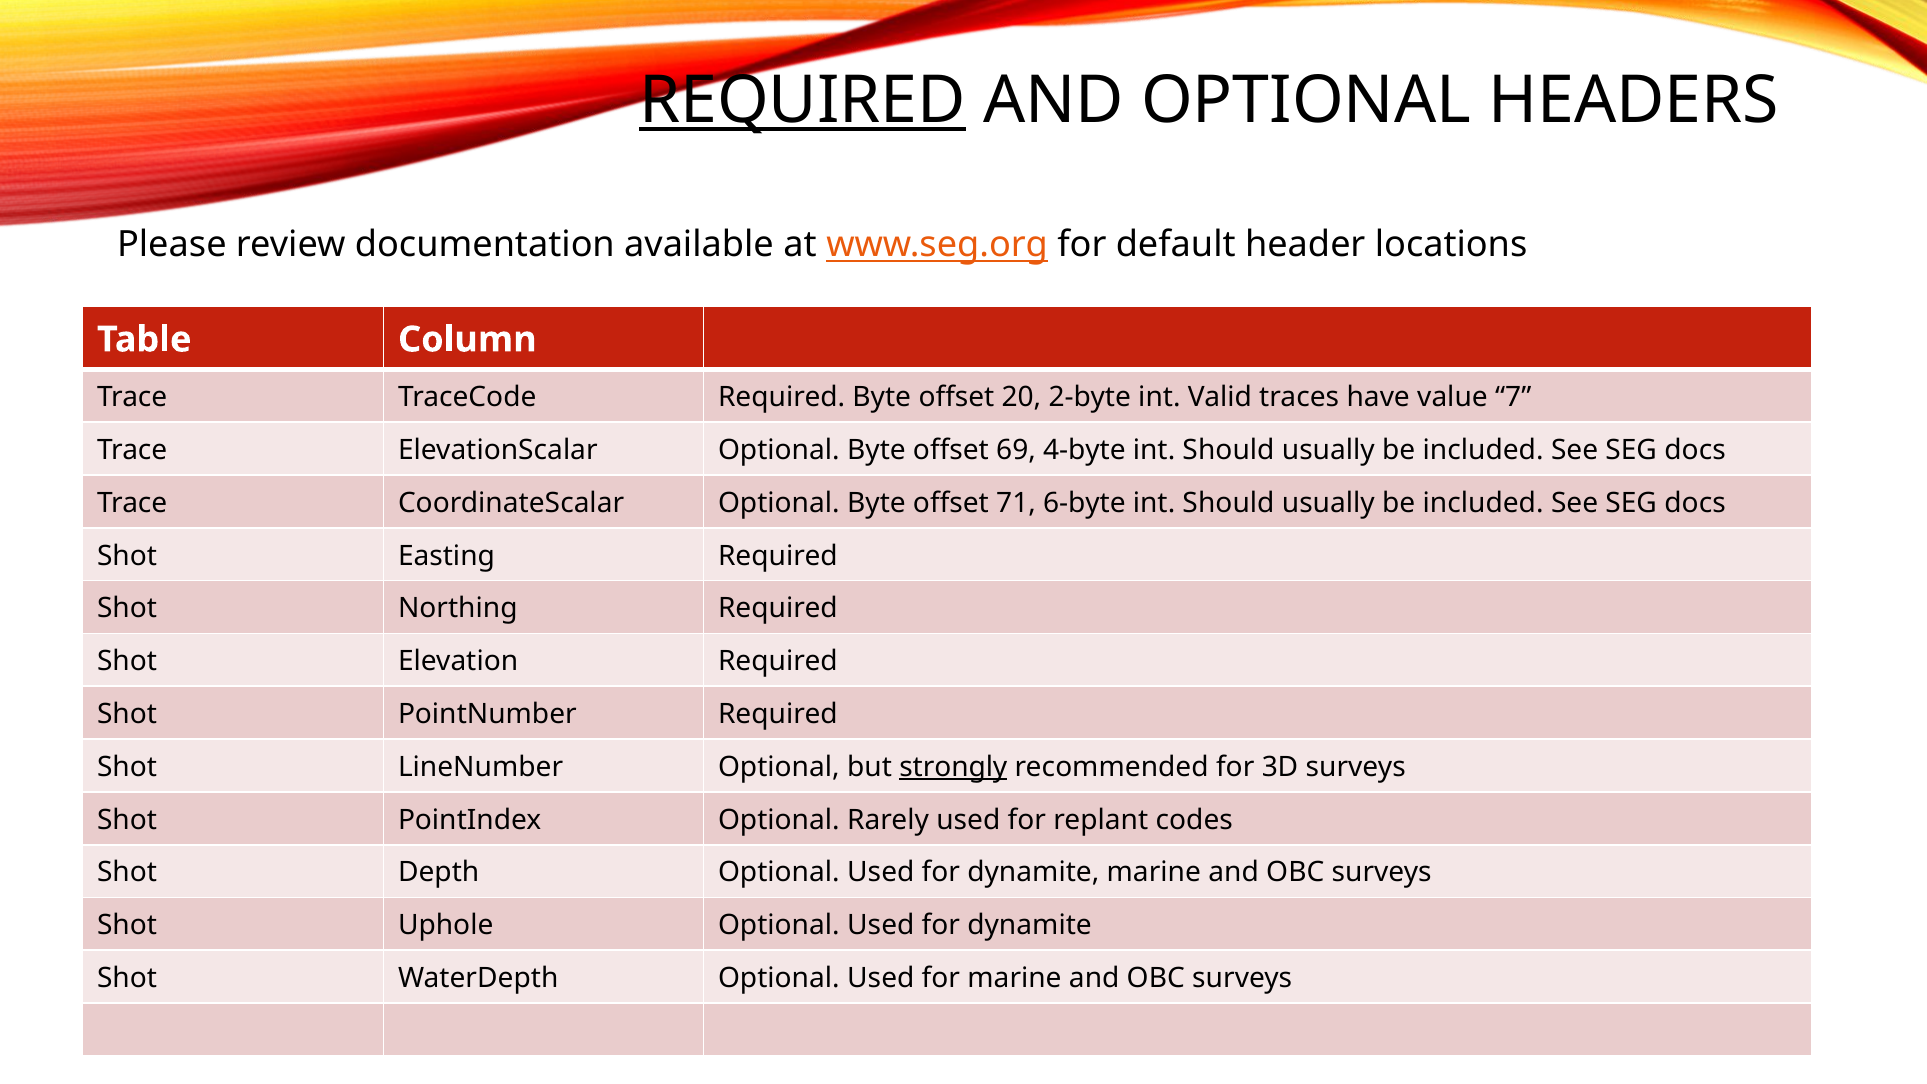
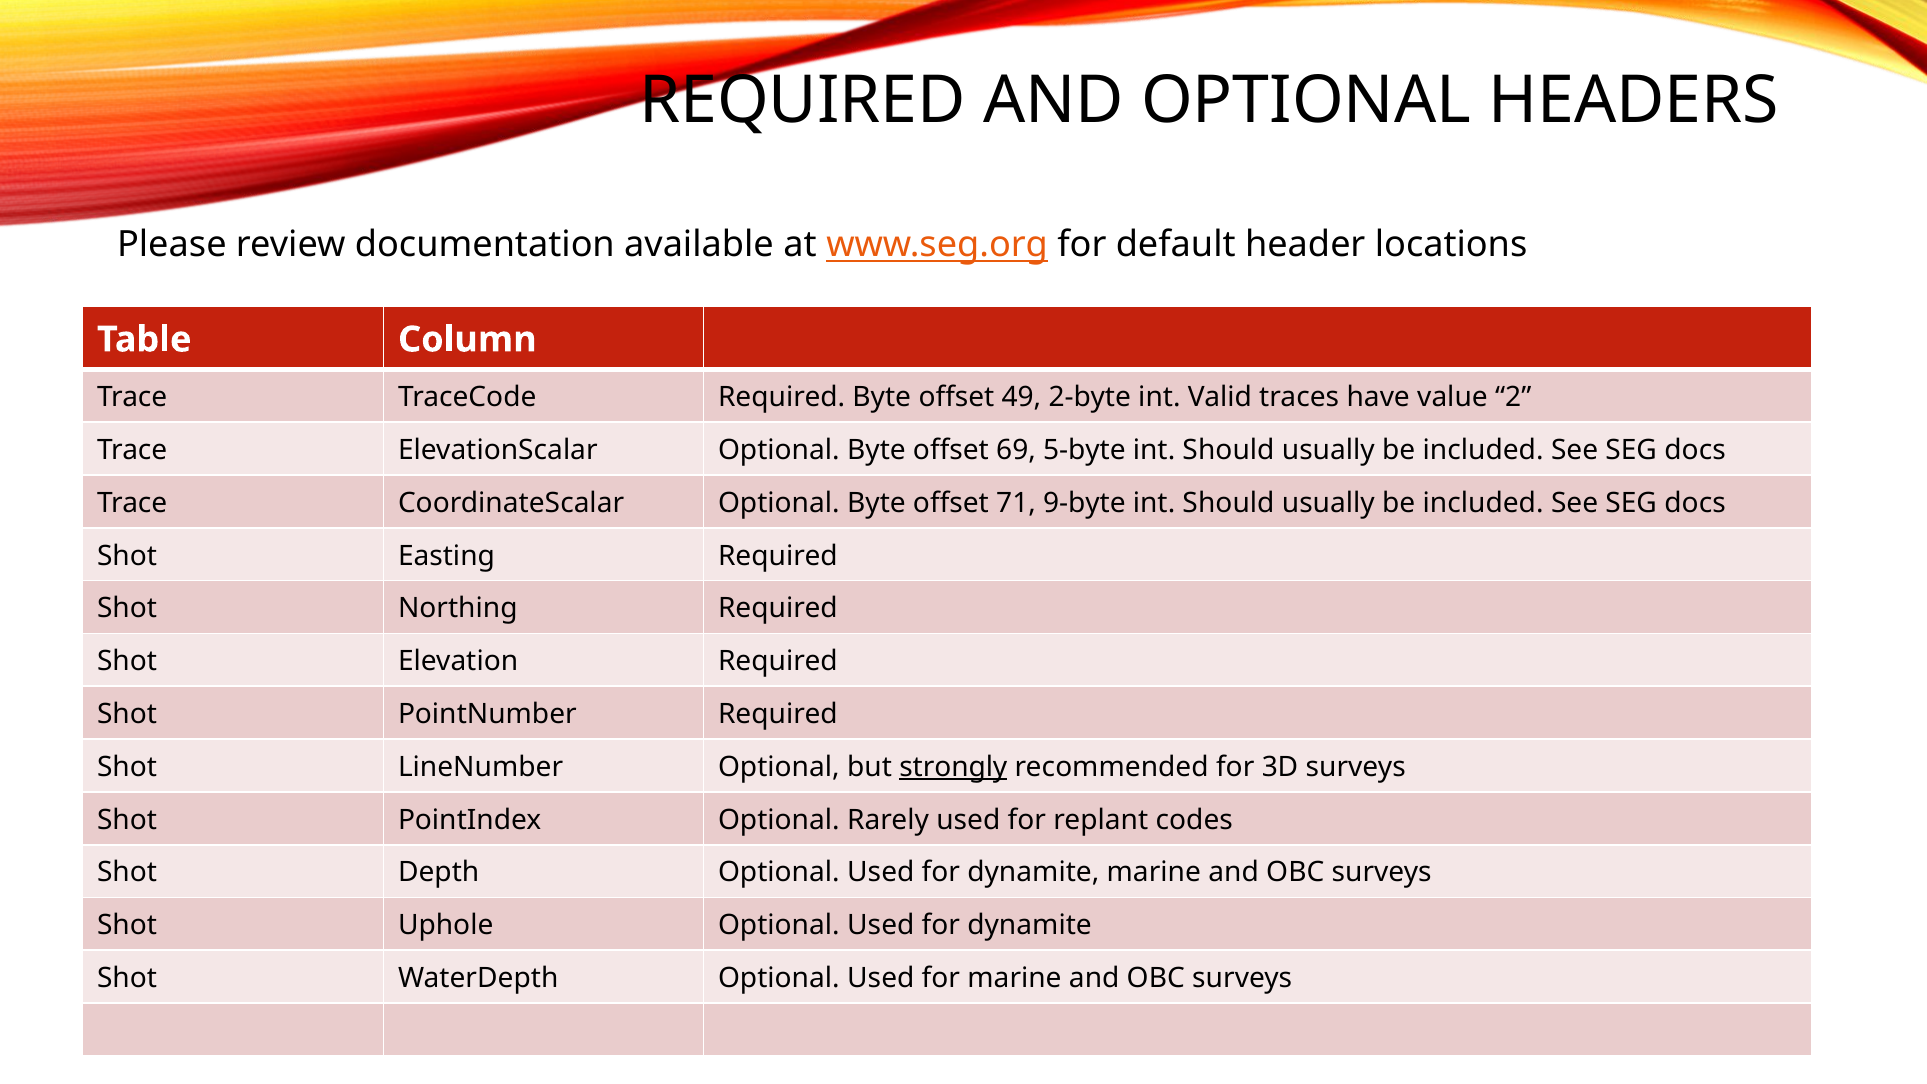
REQUIRED underline: present -> none (803, 100)
20: 20 -> 49 (1021, 397)
7: 7 -> 2 (1513, 397)
4-byte: 4-byte -> 5-byte (1084, 450)
6-byte: 6-byte -> 9-byte (1084, 503)
